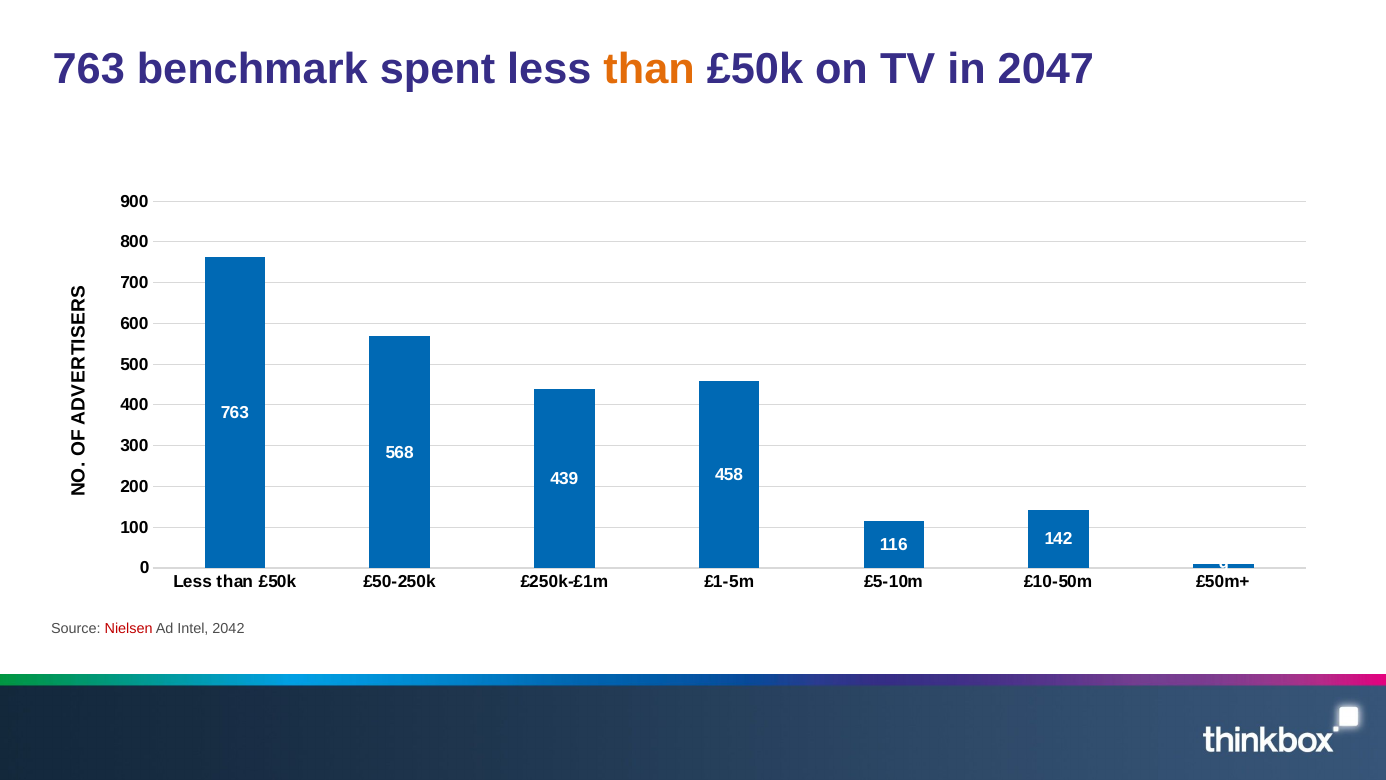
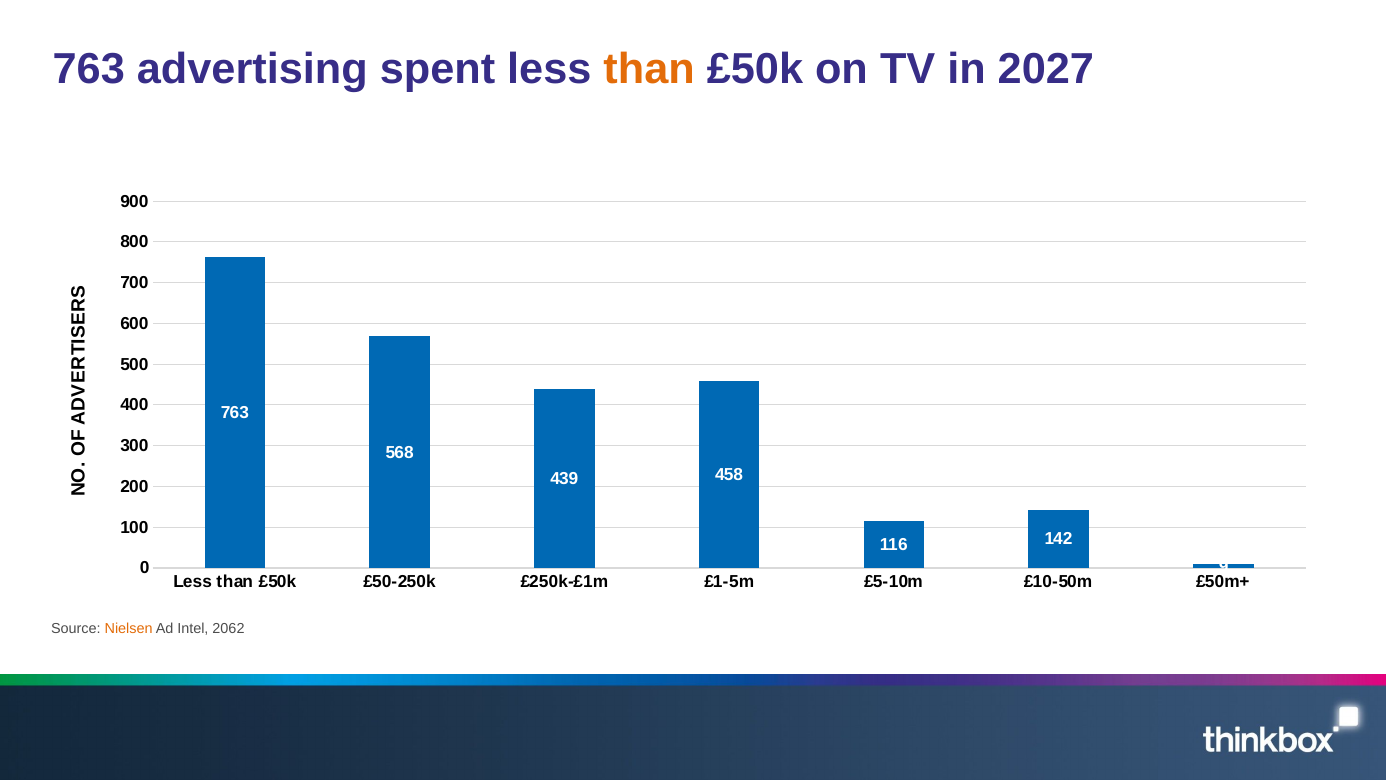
benchmark: benchmark -> advertising (252, 69)
2047: 2047 -> 2027 (1046, 69)
Nielsen colour: red -> orange (129, 629)
2042: 2042 -> 2062 (228, 629)
